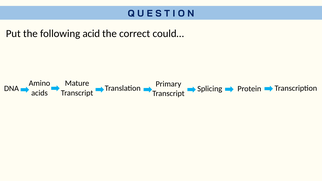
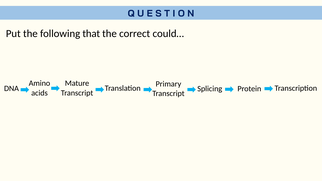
acid: acid -> that (91, 34)
